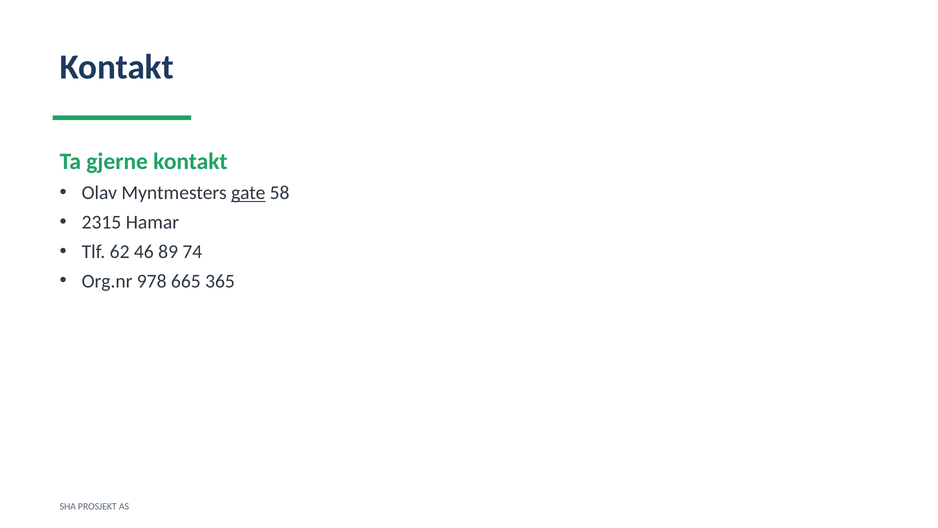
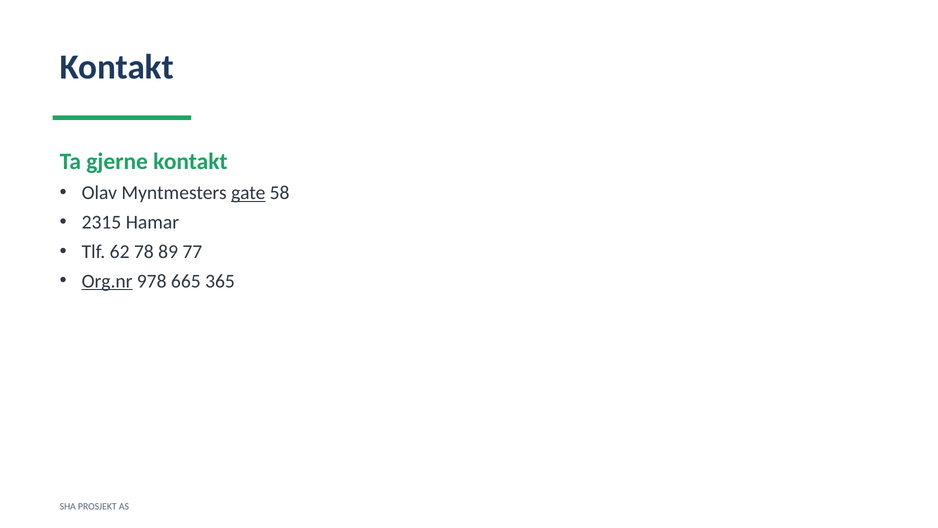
46: 46 -> 78 (144, 252)
74: 74 -> 77 (192, 252)
Org.nr underline: none -> present (107, 281)
